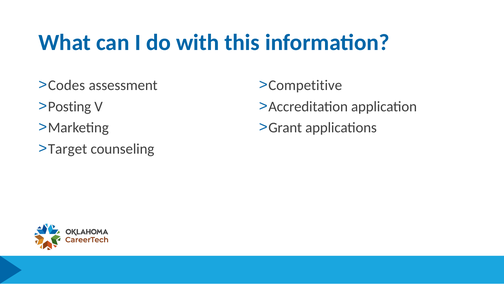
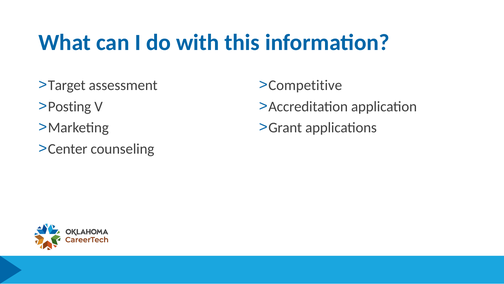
Codes: Codes -> Target (67, 85)
Target: Target -> Center (68, 149)
